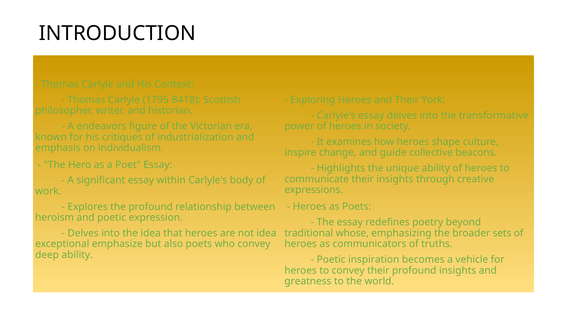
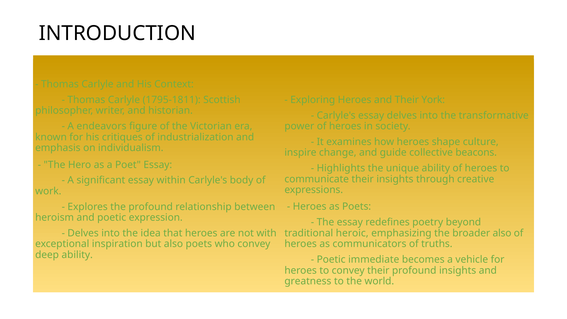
1795-8418: 1795-8418 -> 1795-1811 (172, 100)
not idea: idea -> with (267, 233)
whose: whose -> heroic (352, 233)
broader sets: sets -> also (502, 233)
emphasize: emphasize -> inspiration (117, 244)
inspiration: inspiration -> immediate (374, 259)
